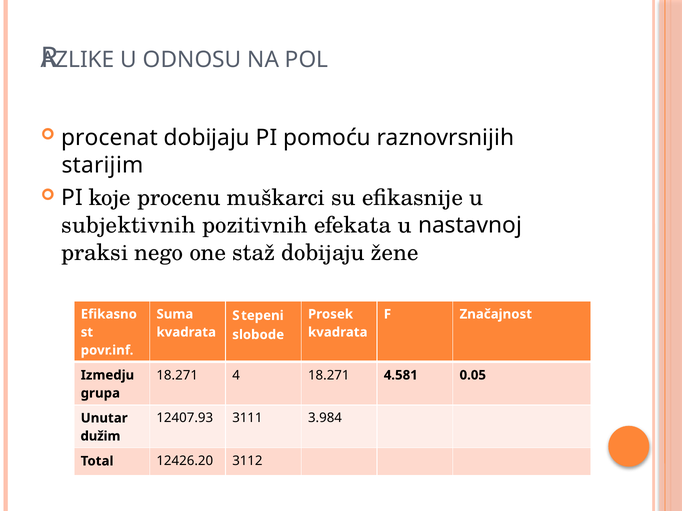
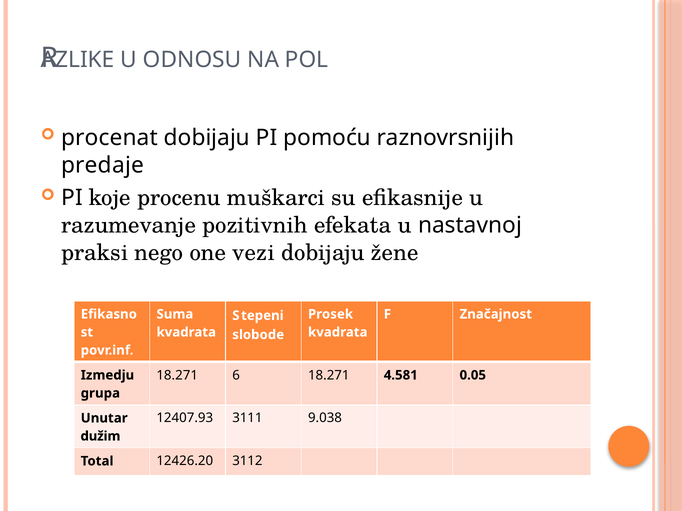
starijim: starijim -> predaje (103, 165)
subjektivnih: subjektivnih -> razumevanje (129, 225)
staž: staž -> vezi (254, 253)
4: 4 -> 6 (236, 376)
3.984: 3.984 -> 9.038 (325, 418)
